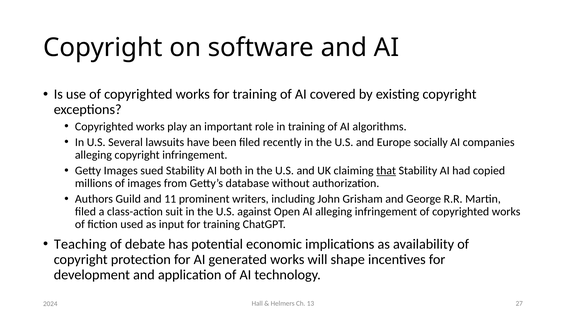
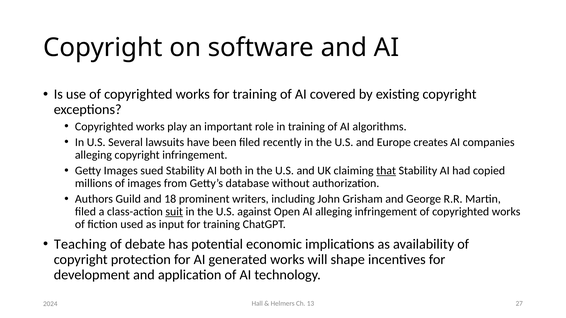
socially: socially -> creates (431, 142)
11: 11 -> 18 (170, 199)
suit underline: none -> present (174, 212)
